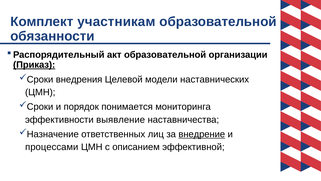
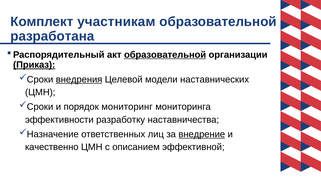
обязанности: обязанности -> разработана (52, 36)
образовательной underline: none -> present (165, 55)
внедрения underline: none -> present (79, 79)
понимается: понимается -> мониторинг (127, 107)
выявление: выявление -> разработку (121, 119)
процессами: процессами -> качественно (52, 147)
